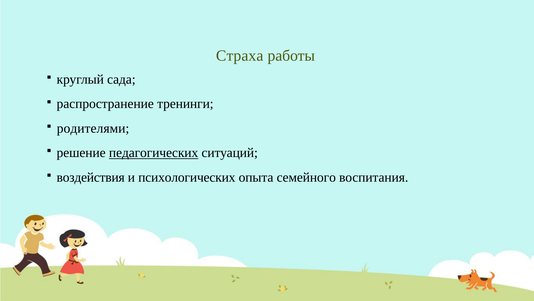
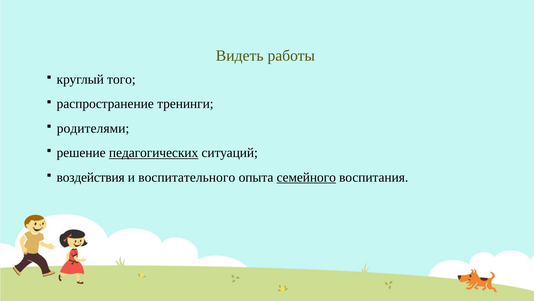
Страха: Страха -> Видеть (240, 55)
сада: сада -> того (121, 79)
психологических: психологических -> воспитательного (187, 177)
семейного underline: none -> present (306, 177)
